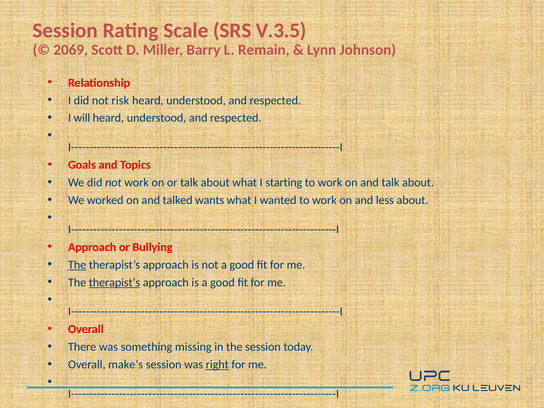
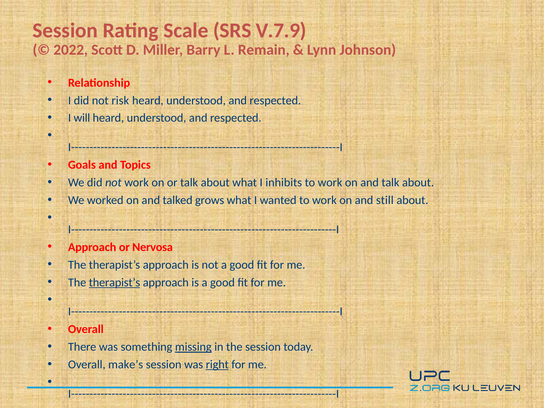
V.3.5: V.3.5 -> V.7.9 (281, 30)
2069: 2069 -> 2022 (71, 50)
starting: starting -> inhibits (284, 183)
wants: wants -> grows (210, 200)
less: less -> still (385, 200)
Bullying: Bullying -> Nervosa (153, 247)
The underline: present -> none (77, 265)
missing underline: none -> present (193, 347)
